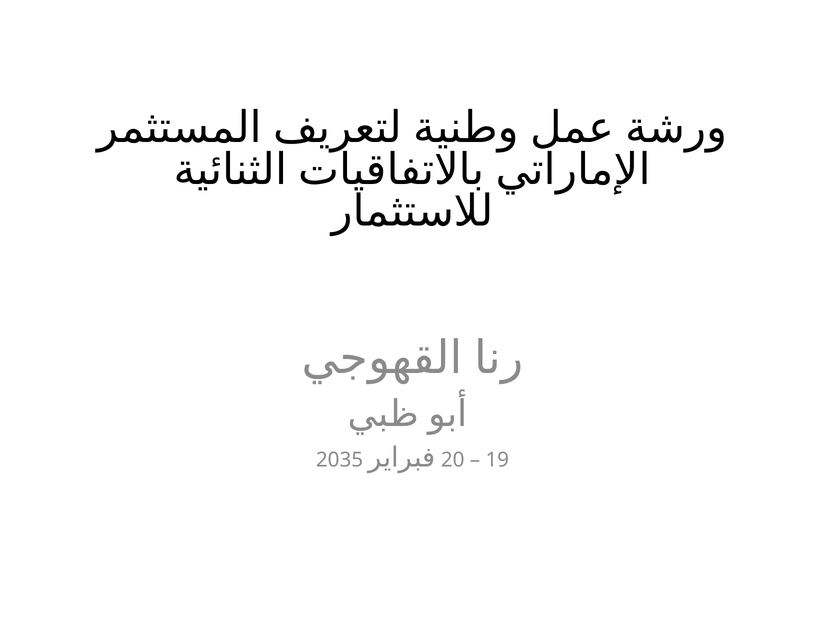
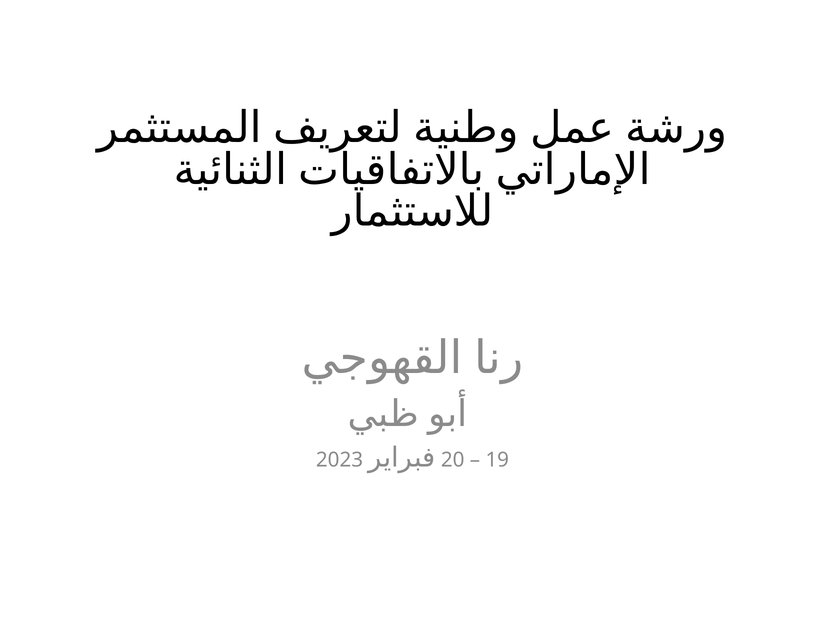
2035: 2035 -> 2023 (340, 460)
